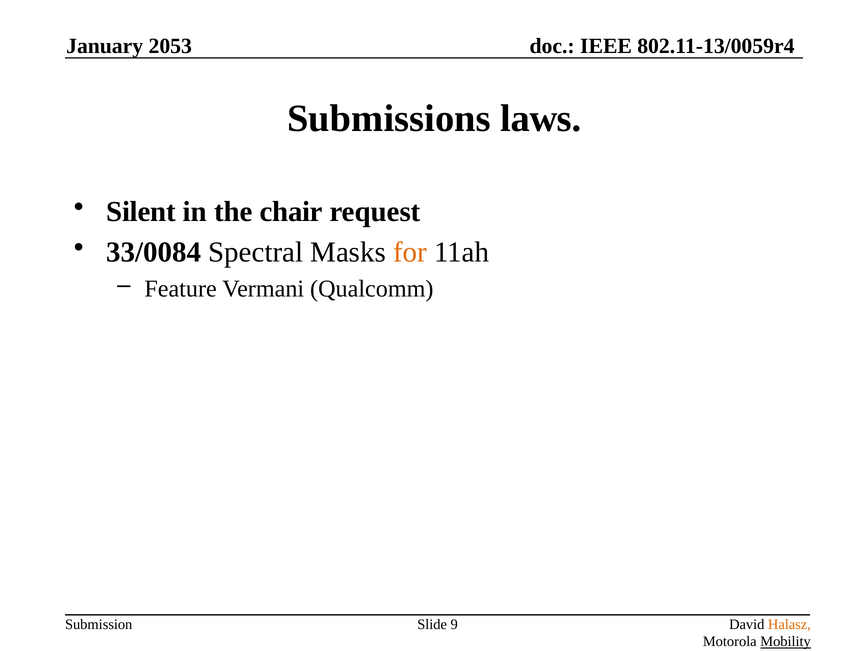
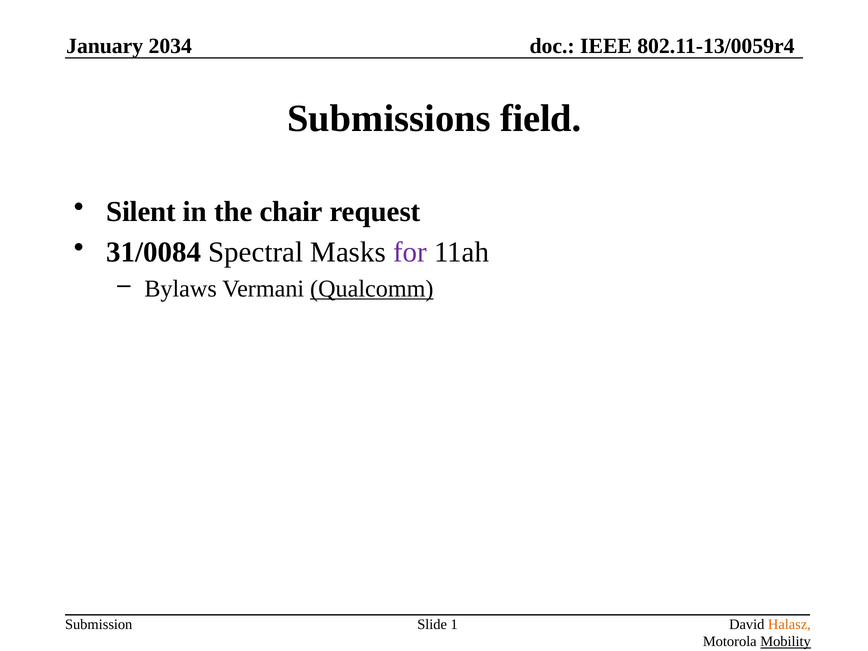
2053: 2053 -> 2034 (170, 46)
laws: laws -> field (541, 118)
33/0084: 33/0084 -> 31/0084 (154, 252)
for colour: orange -> purple (410, 252)
Feature: Feature -> Bylaws (181, 289)
Qualcomm underline: none -> present (372, 289)
9: 9 -> 1 (454, 624)
